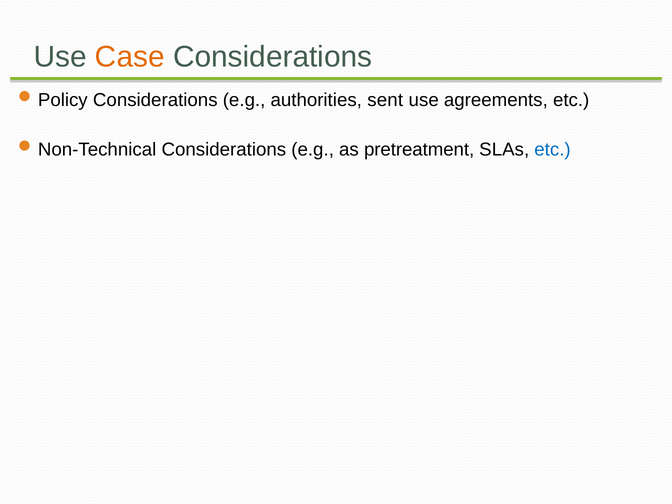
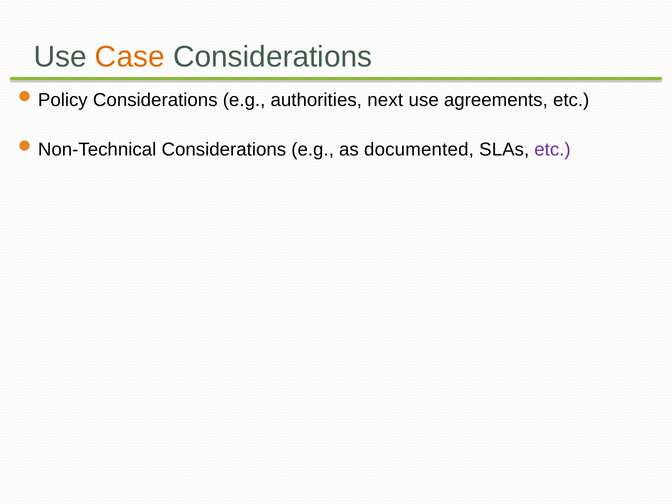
sent: sent -> next (385, 100)
pretreatment: pretreatment -> documented (419, 150)
etc colour: blue -> purple (553, 150)
